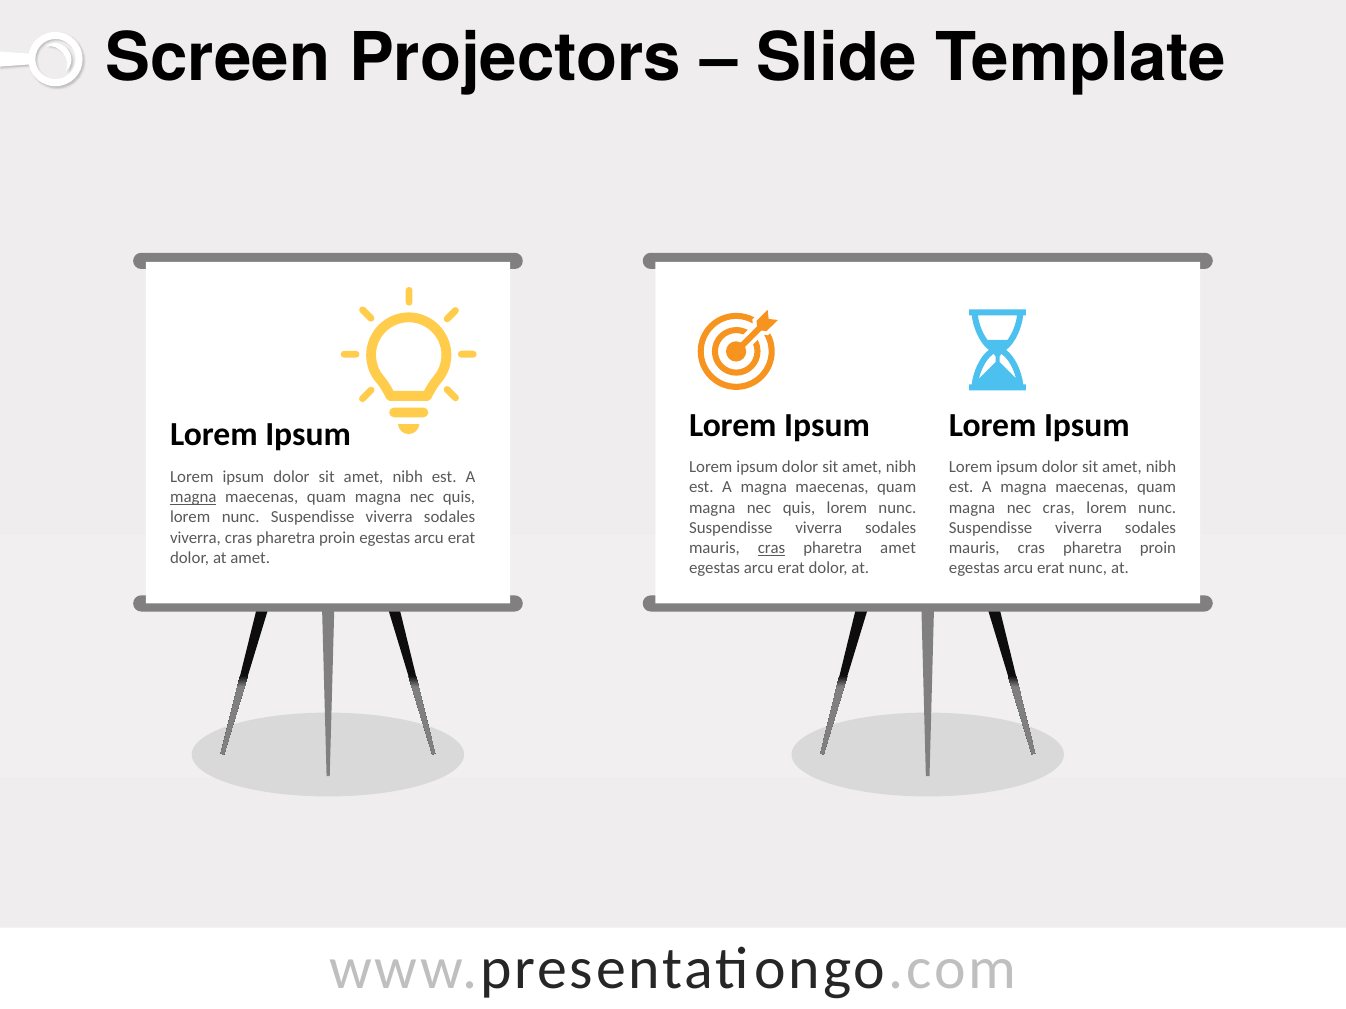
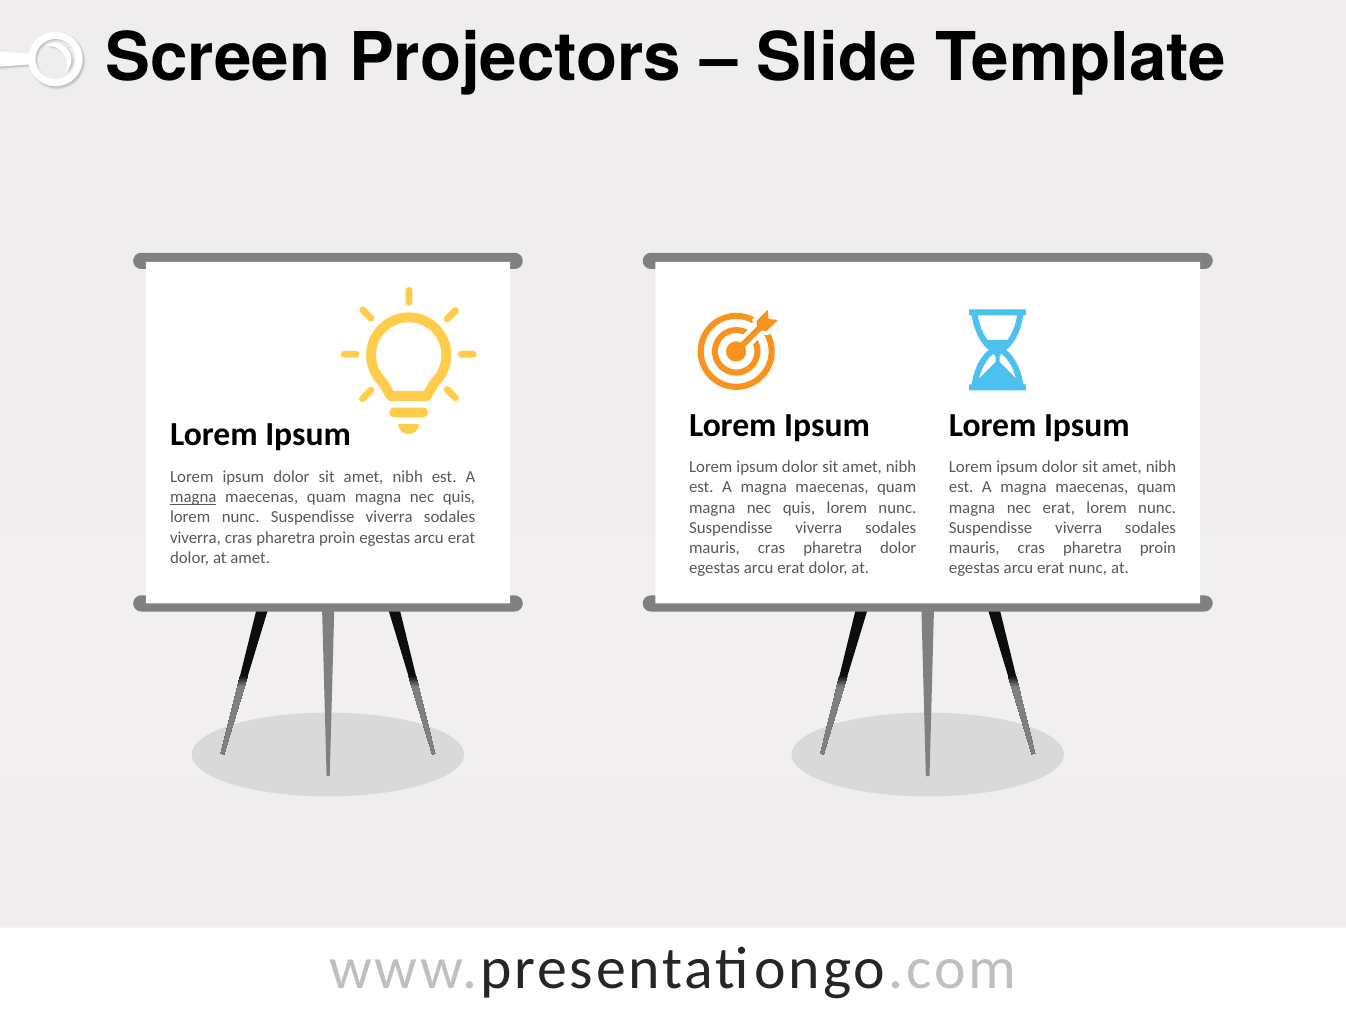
nec cras: cras -> erat (1059, 508)
cras underline: present -> none (772, 548)
pharetra amet: amet -> dolor (898, 548)
